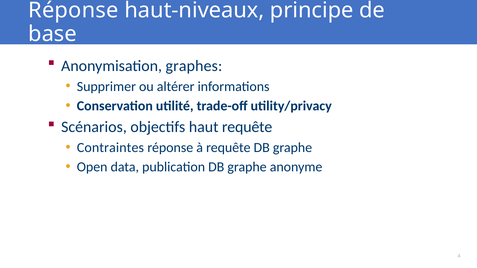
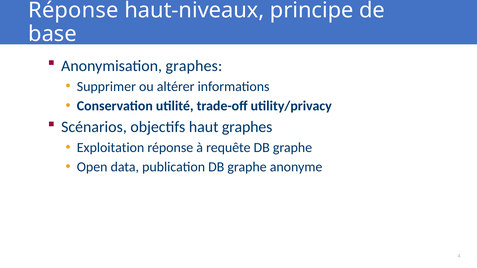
haut requête: requête -> graphes (247, 127)
Contraintes: Contraintes -> Exploitation (111, 148)
